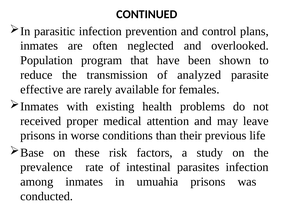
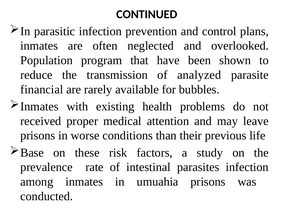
effective: effective -> financial (42, 89)
females: females -> bubbles (199, 89)
